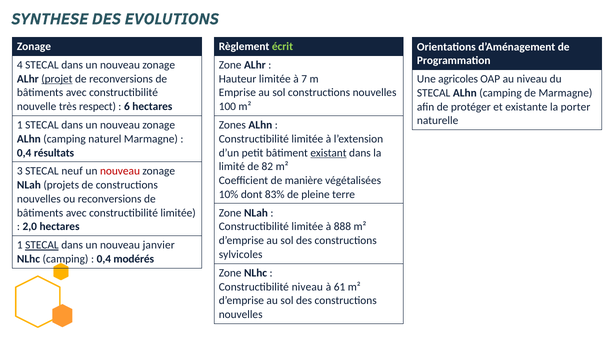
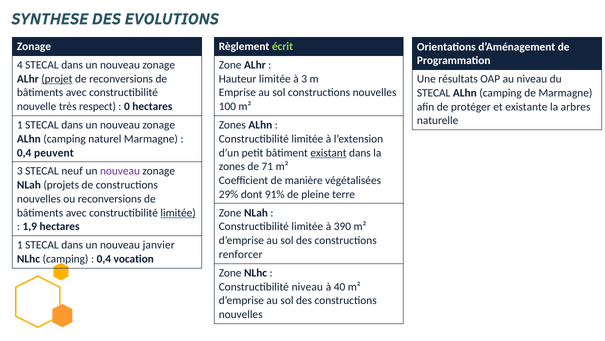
à 7: 7 -> 3 (304, 79)
agricoles: agricoles -> résultats (458, 79)
6: 6 -> 0 (127, 106)
porter: porter -> arbres (576, 107)
résultats: résultats -> peuvent (54, 152)
limité: limité -> zones (232, 166)
82: 82 -> 71 (267, 166)
nouveau colour: red -> purple (120, 171)
10%: 10% -> 29% (229, 194)
83%: 83% -> 91% (275, 194)
limitée underline: none -> present (178, 212)
2,0: 2,0 -> 1,9 (30, 226)
888: 888 -> 390 (342, 226)
STECAL underline: present -> none (42, 245)
sylvicoles: sylvicoles -> renforcer (241, 254)
modérés: modérés -> vocation (134, 258)
61: 61 -> 40 (340, 286)
